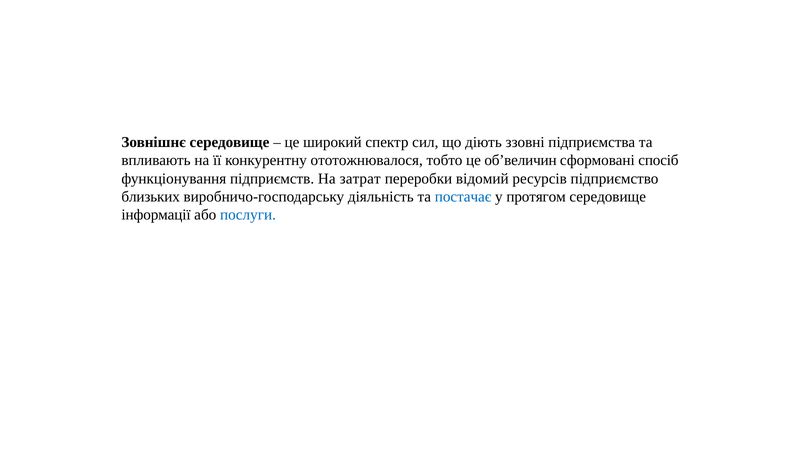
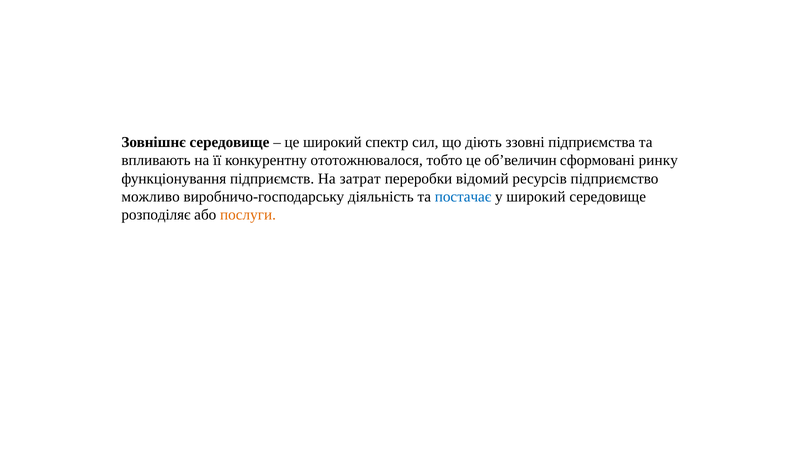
спосіб: спосіб -> ринку (658, 161)
близьких: близьких -> можливо (151, 197)
у протягом: протягом -> широкий (536, 197)
інформації: інформації -> розподіляє (156, 215)
послуги colour: blue -> orange (248, 215)
